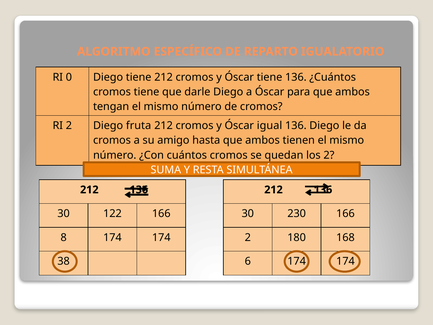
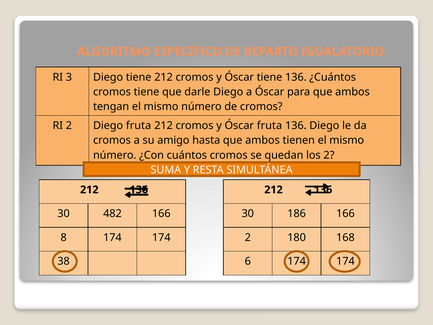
0: 0 -> 3 (69, 77)
Óscar igual: igual -> fruta (270, 126)
122: 122 -> 482 (112, 213)
230: 230 -> 186 (297, 213)
